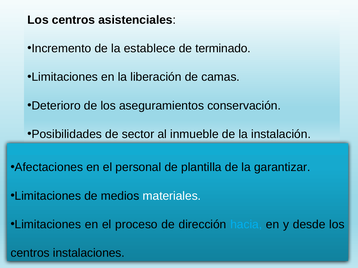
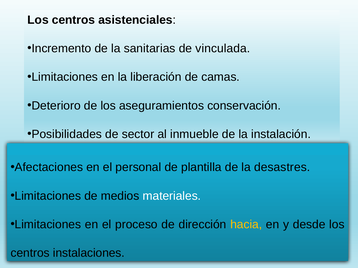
establece: establece -> sanitarias (150, 49)
terminado: terminado -> vinculada (223, 49)
garantizar: garantizar -> desastres (282, 168)
hacia colour: light blue -> yellow (246, 225)
